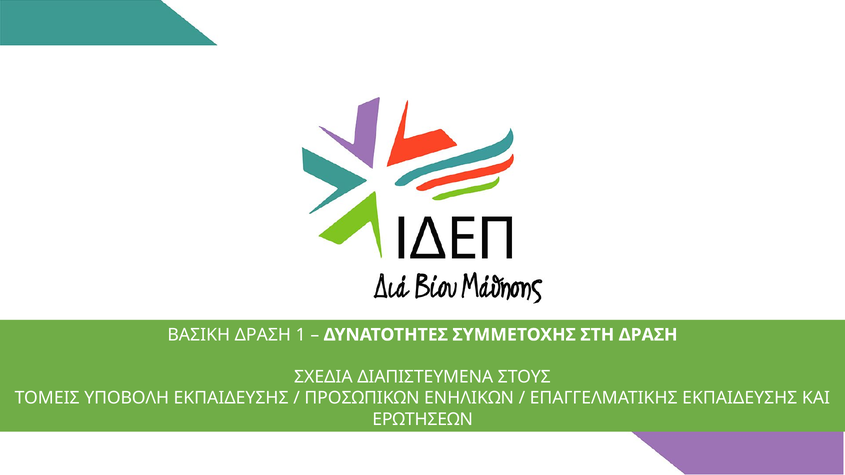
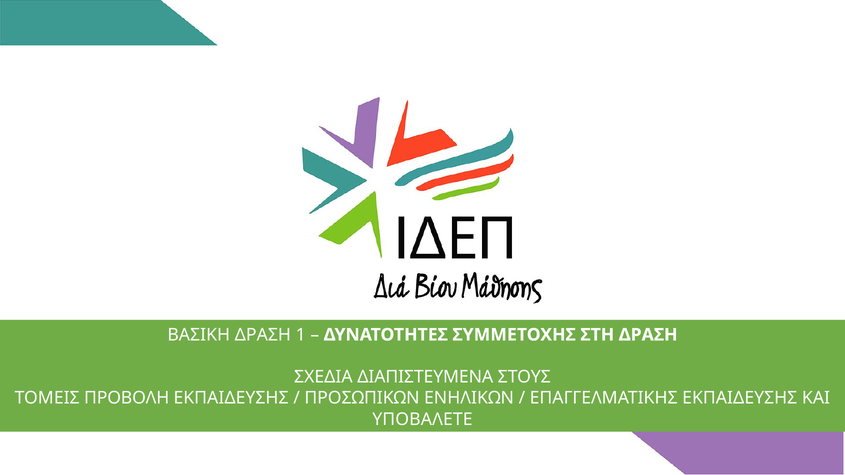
ΥΠΟΒΟΛΗ: ΥΠΟΒΟΛΗ -> ΠΡΟΒΟΛΗ (127, 398)
ΕΡΩΤΗΣΕΩΝ: ΕΡΩΤΗΣΕΩΝ -> ΥΠΟΒΑΛΕΤΕ (422, 420)
